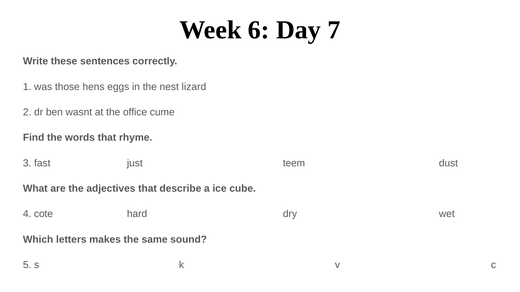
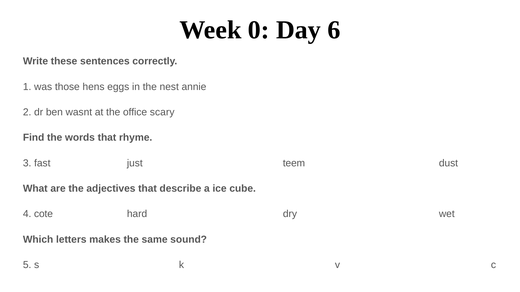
6: 6 -> 0 (259, 30)
7: 7 -> 6 (334, 30)
lizard: lizard -> annie (194, 87)
cume: cume -> scary (162, 112)
